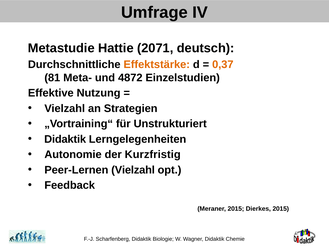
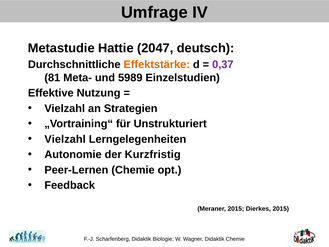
2071: 2071 -> 2047 (155, 48)
0,37 colour: orange -> purple (223, 65)
4872: 4872 -> 5989 (130, 78)
Didaktik: Didaktik -> Vielzahl (65, 139)
Peer-Lernen Vielzahl: Vielzahl -> Chemie (133, 170)
